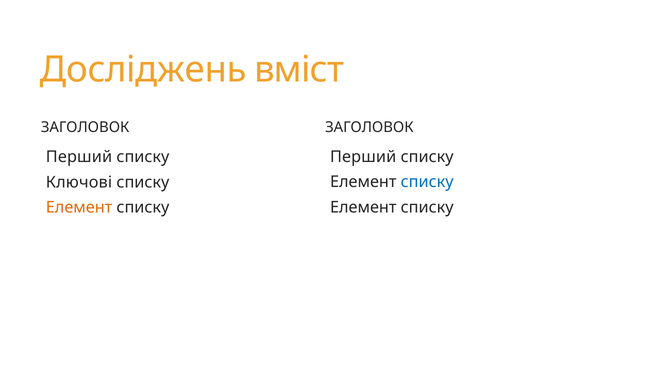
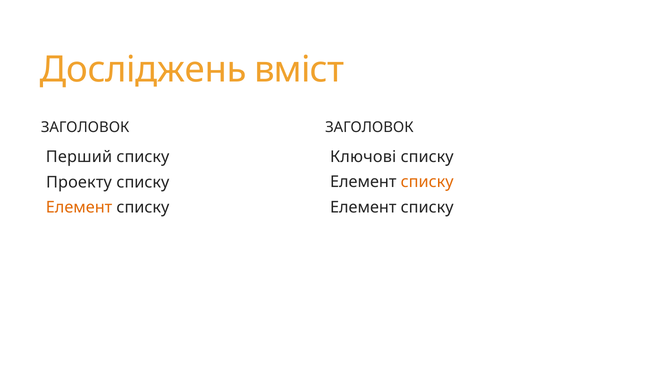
Перший: Перший -> Ключові (363, 157)
списку colour: blue -> orange (427, 182)
Ключові: Ключові -> Проекту (79, 182)
